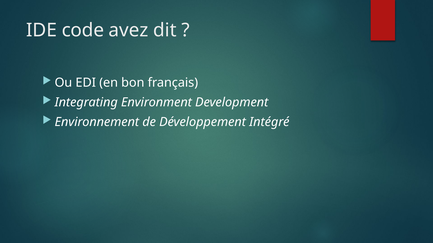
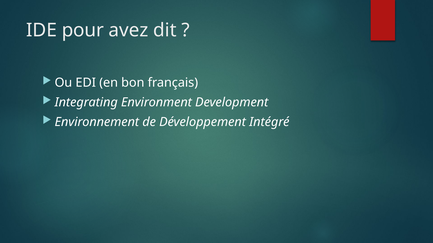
code: code -> pour (83, 30)
